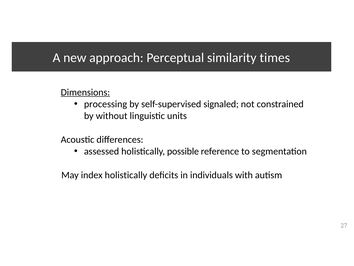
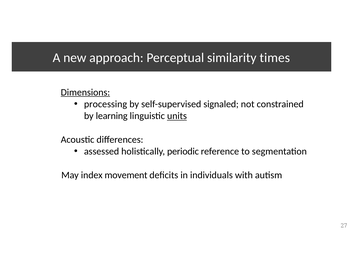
without: without -> learning (112, 116)
units underline: none -> present (177, 116)
possible: possible -> periodic (183, 151)
index holistically: holistically -> movement (126, 175)
